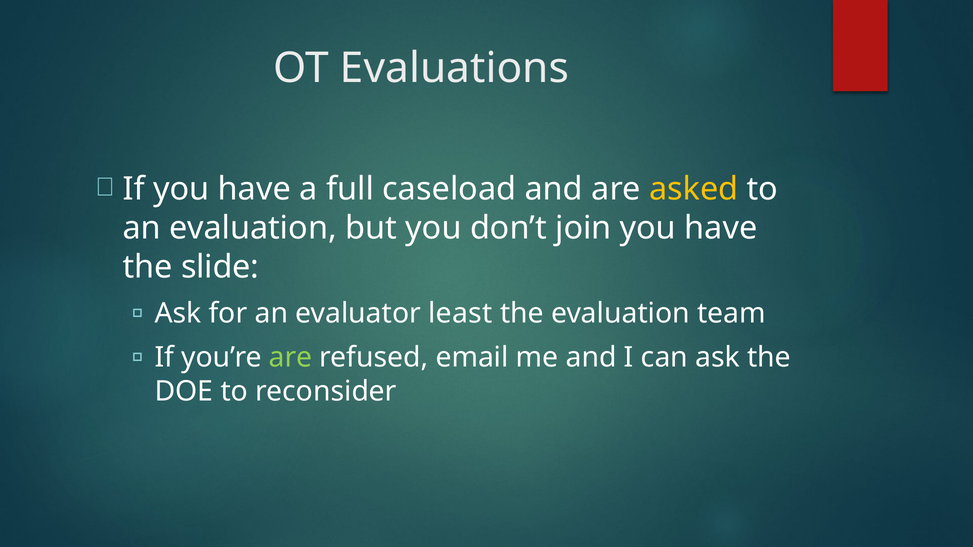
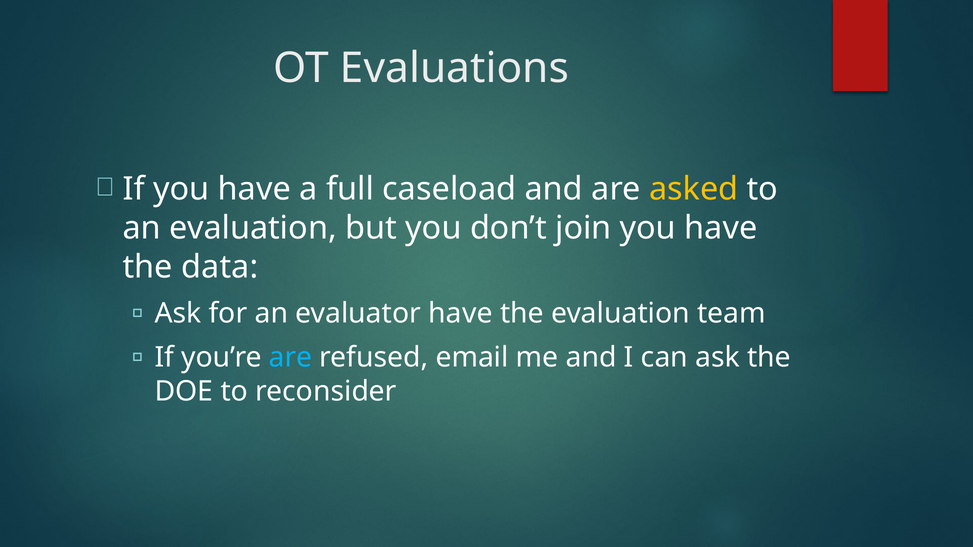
slide: slide -> data (220, 267)
evaluator least: least -> have (460, 313)
are colour: light green -> light blue (291, 358)
